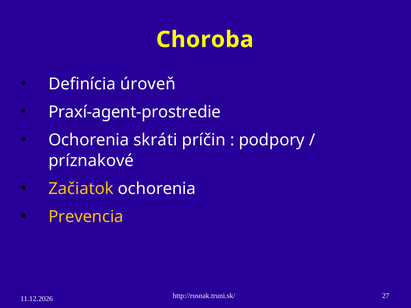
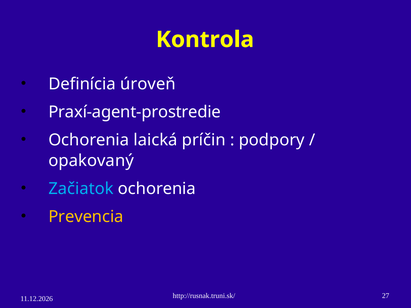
Choroba: Choroba -> Kontrola (205, 40)
skráti: skráti -> laická (156, 140)
príznakové: príznakové -> opakovaný (91, 161)
Začiatok colour: yellow -> light blue (81, 189)
